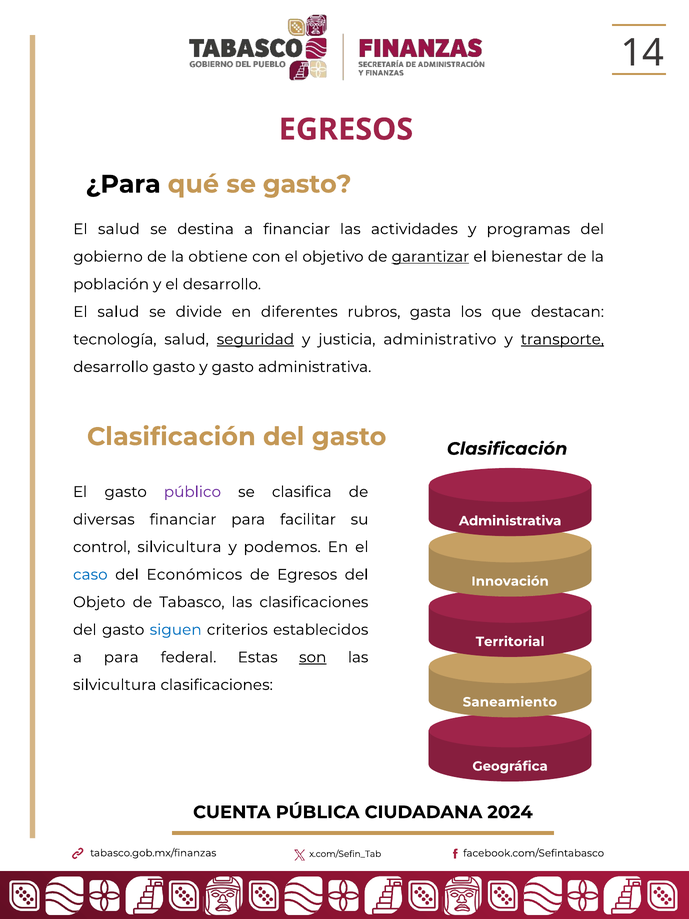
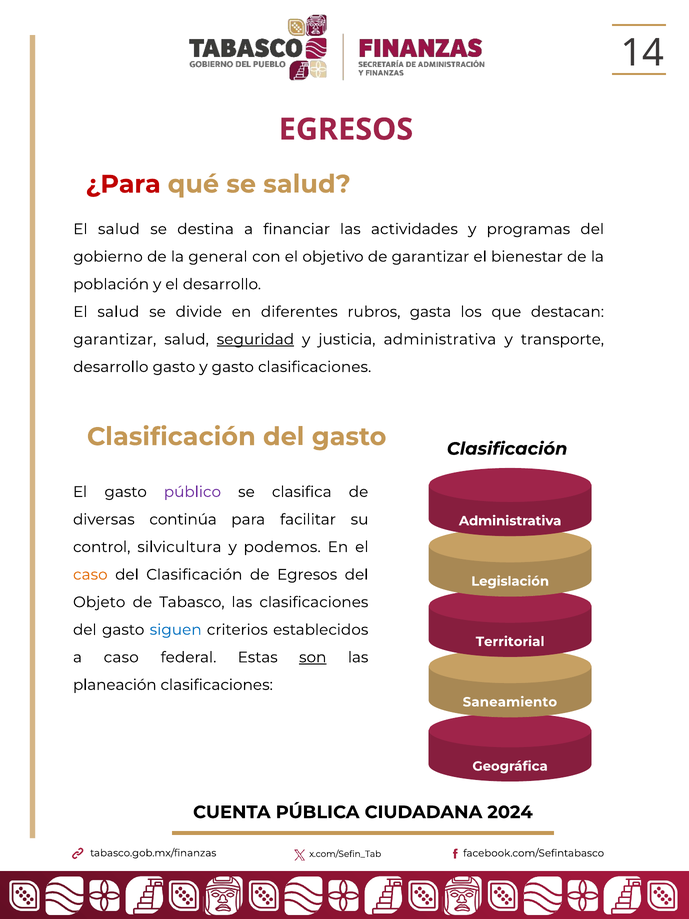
¿Para colour: black -> red (123, 184)
se gasto: gasto -> salud (307, 184)
obtiene: obtiene -> general (218, 257)
garantizar underline: present -> none (430, 257)
tecnología: tecnología -> garantizar (115, 339)
justicia administrativo: administrativo -> administrativa (440, 339)
transporte underline: present -> none (562, 339)
gasto administrativa: administrativa -> clasificaciones (315, 367)
diversas financiar: financiar -> continúa (183, 519)
caso colour: blue -> orange (90, 574)
del Económicos: Económicos -> Clasificación (194, 574)
Innovación: Innovación -> Legislación (510, 581)
a para: para -> caso (121, 657)
silvicultura: silvicultura -> planeación (115, 685)
